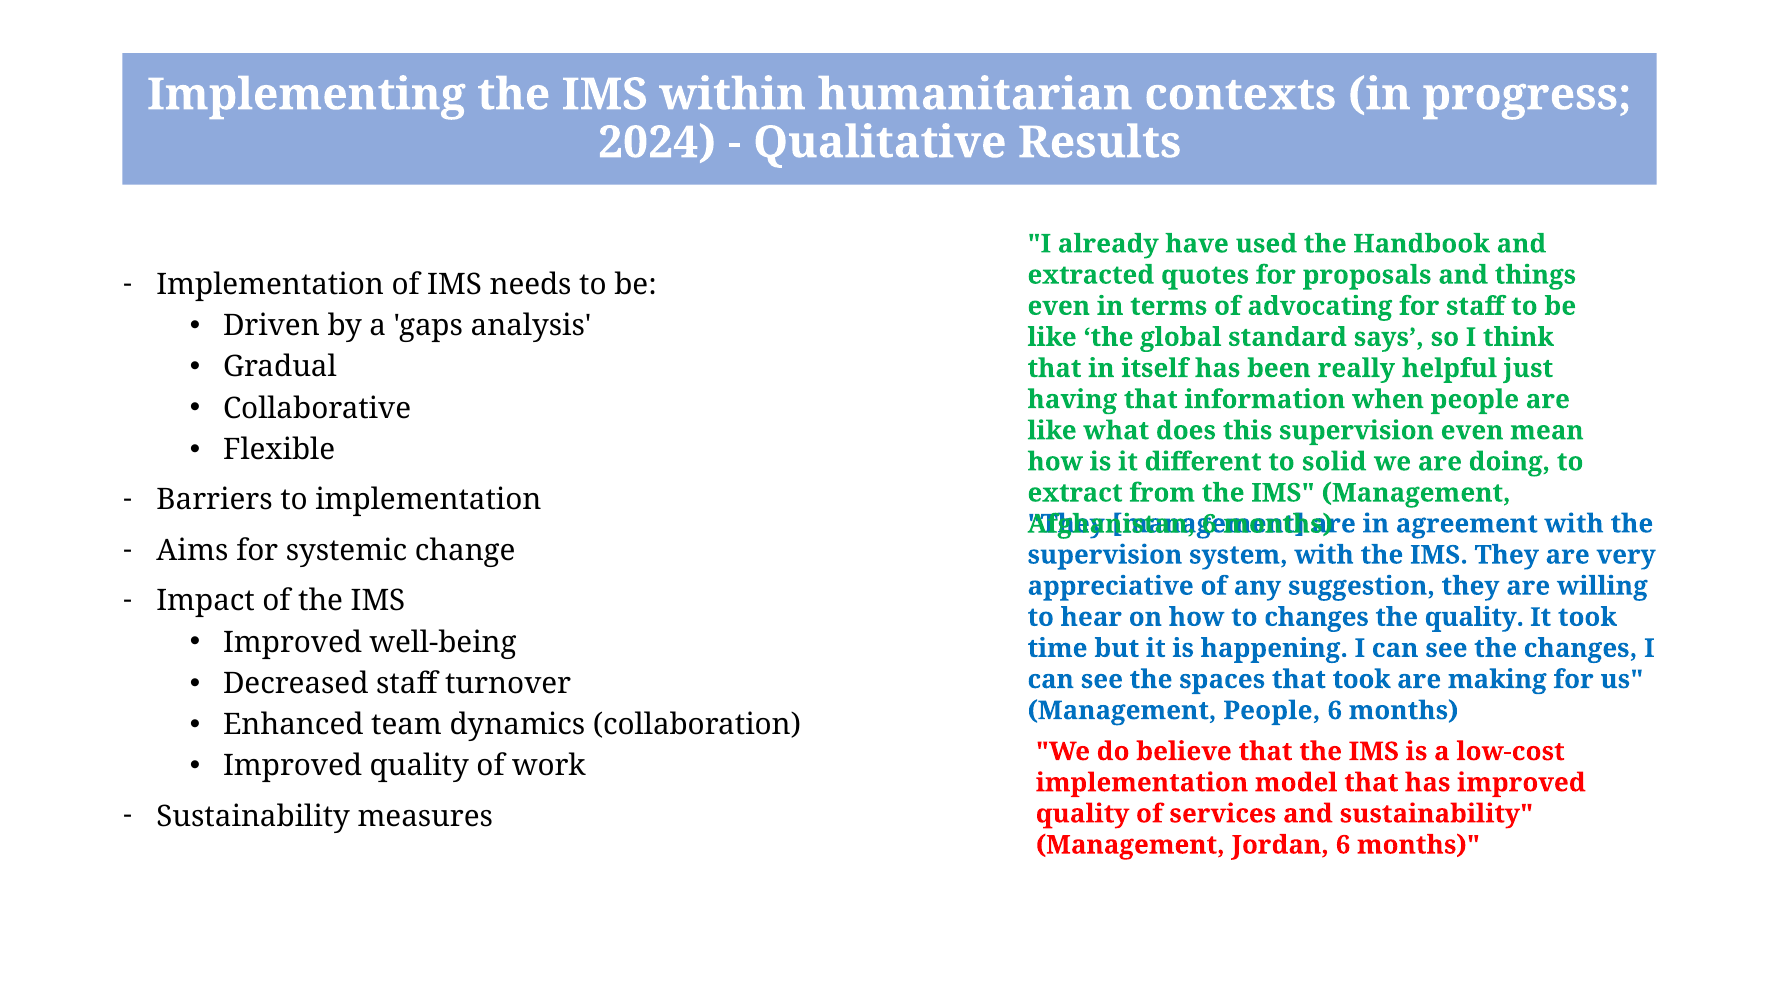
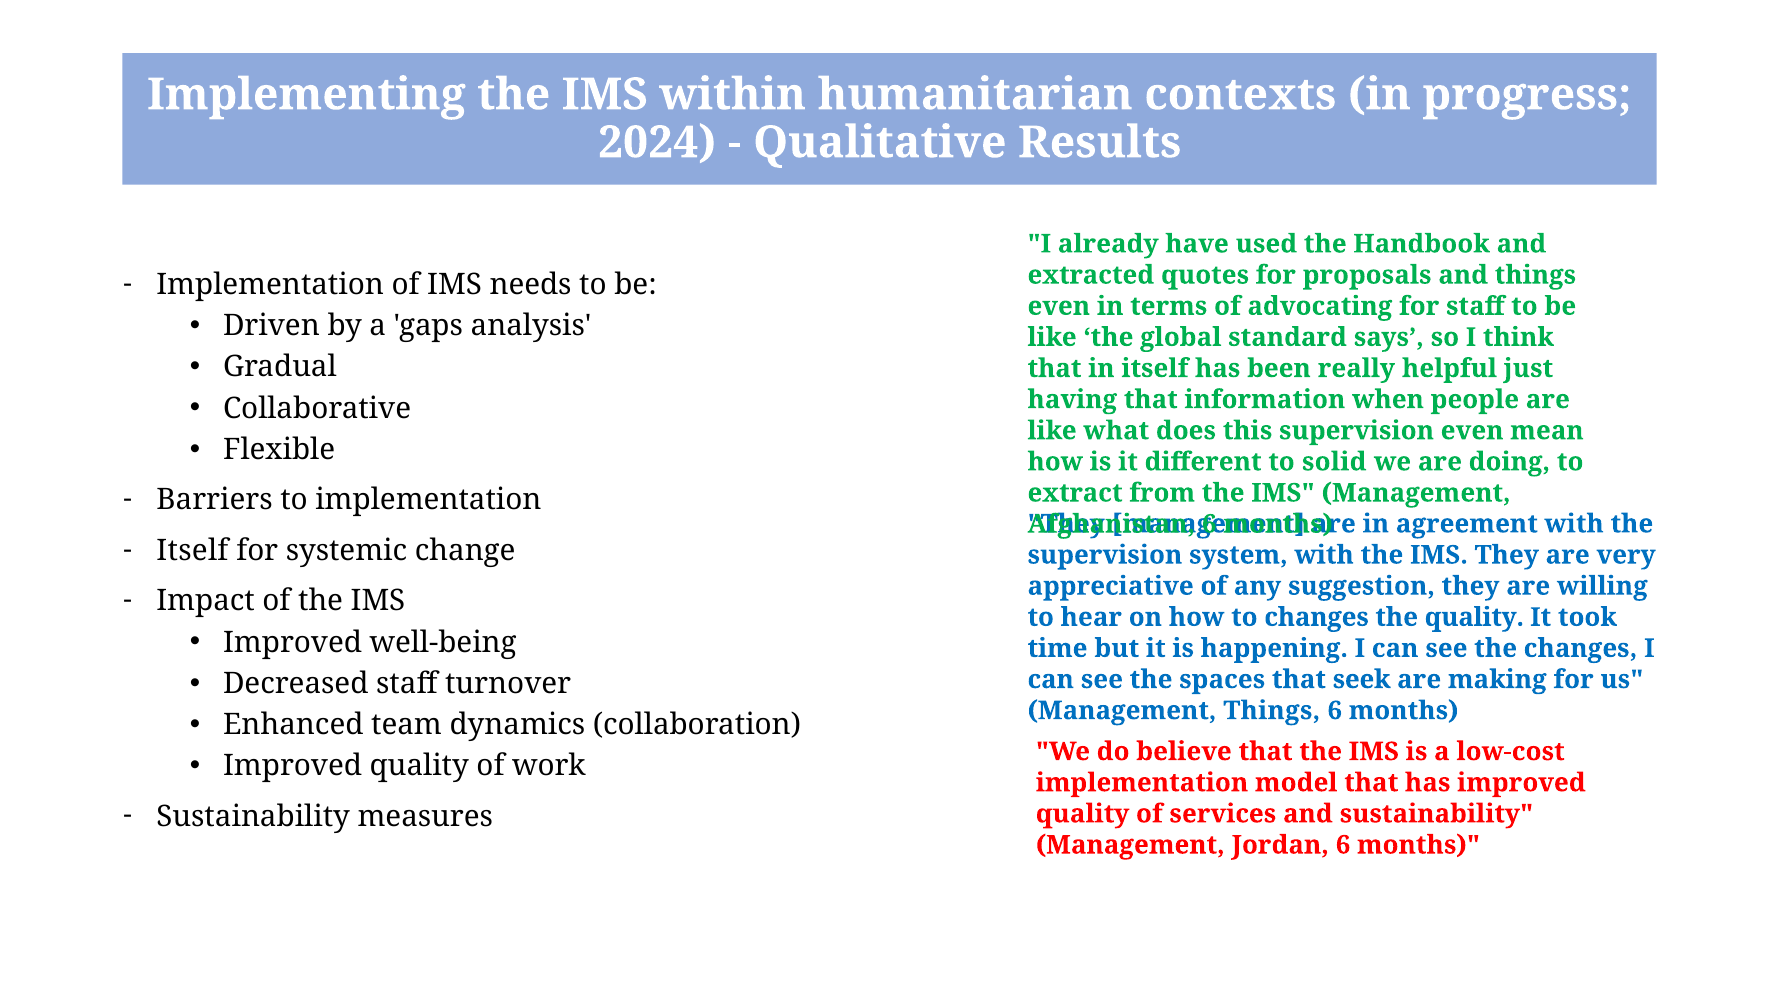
Aims: Aims -> Itself (192, 551)
that took: took -> seek (1362, 680)
Management People: People -> Things (1272, 711)
